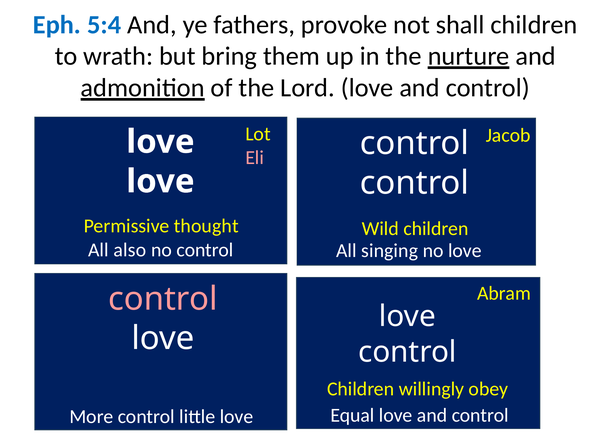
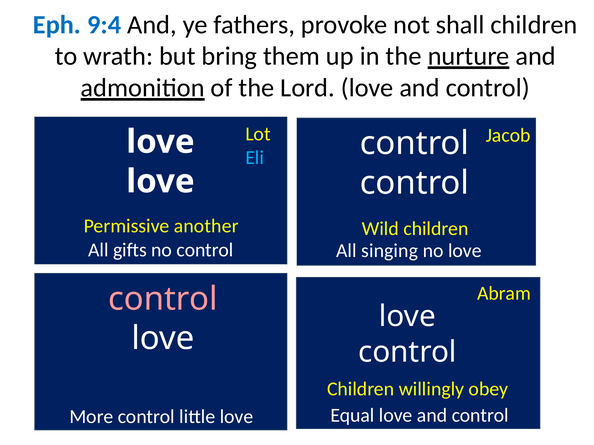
5:4: 5:4 -> 9:4 (104, 25)
Eli colour: pink -> light blue (255, 158)
thought: thought -> another (206, 226)
also: also -> gifts (130, 250)
